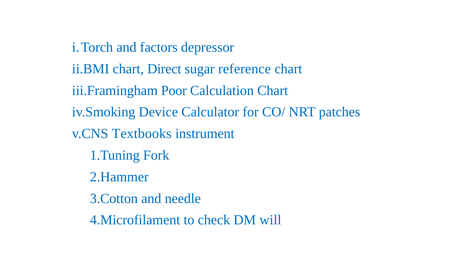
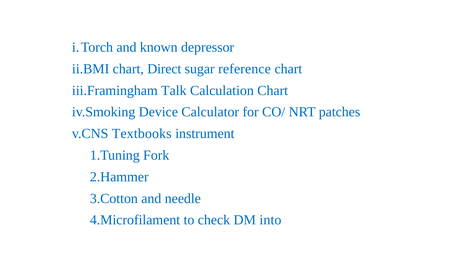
factors: factors -> known (159, 47)
Poor: Poor -> Talk (174, 90)
will: will -> into (270, 220)
